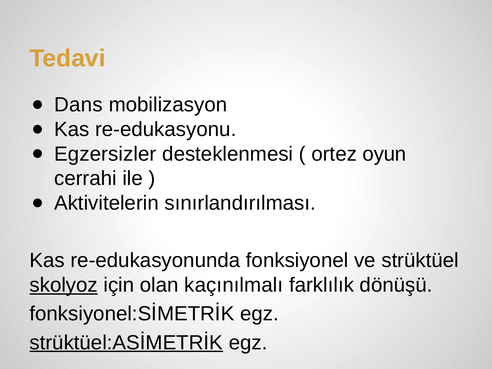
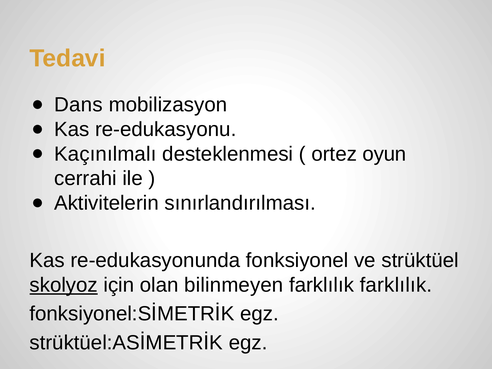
Egzersizler: Egzersizler -> Kaçınılmalı (105, 154)
kaçınılmalı: kaçınılmalı -> bilinmeyen (234, 285)
farklılık dönüşü: dönüşü -> farklılık (396, 285)
strüktüel:ASİMETRİK underline: present -> none (126, 343)
